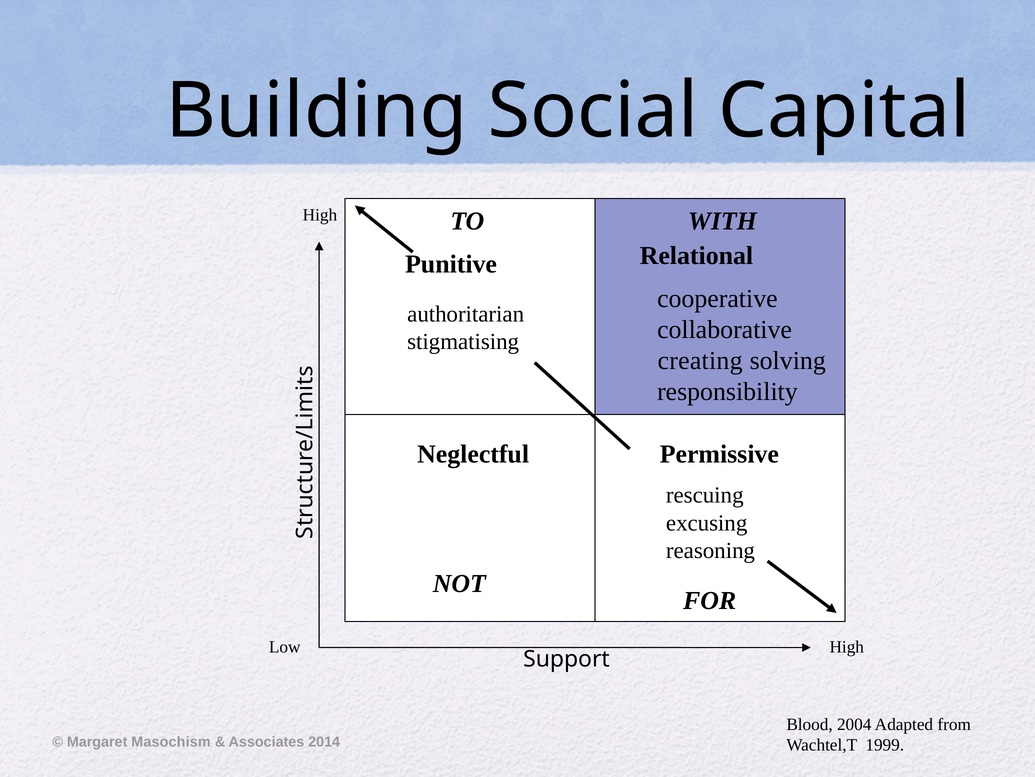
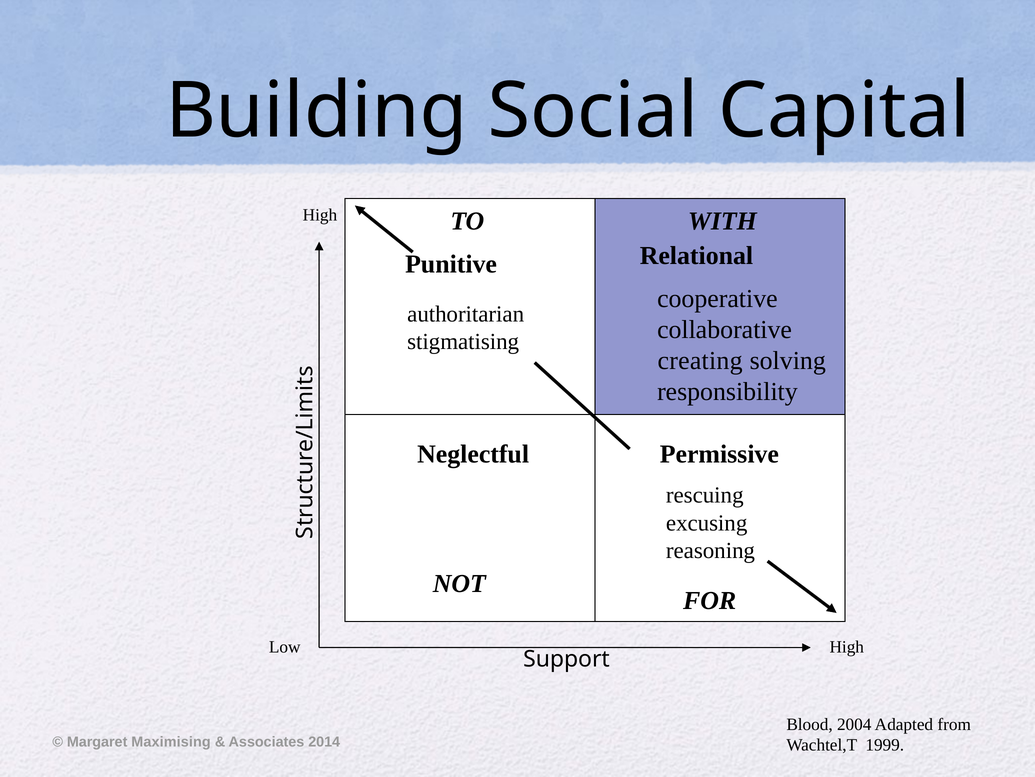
Masochism: Masochism -> Maximising (171, 741)
